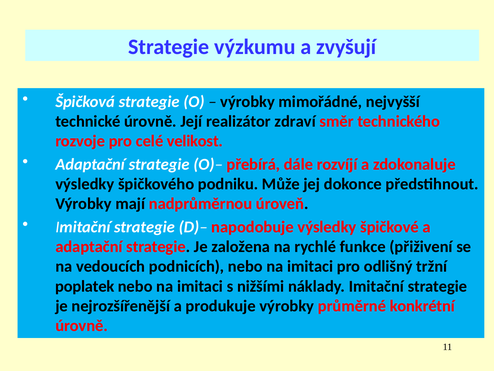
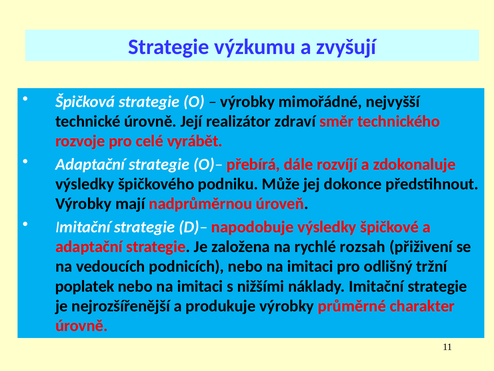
velikost: velikost -> vyrábět (195, 141)
funkce: funkce -> rozsah (363, 246)
konkrétní: konkrétní -> charakter (422, 306)
